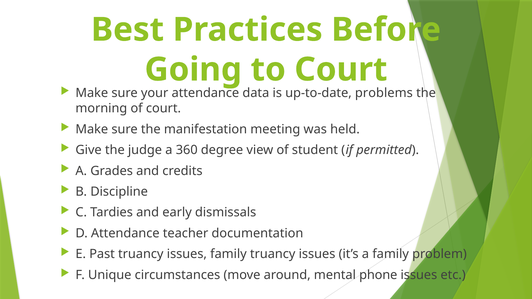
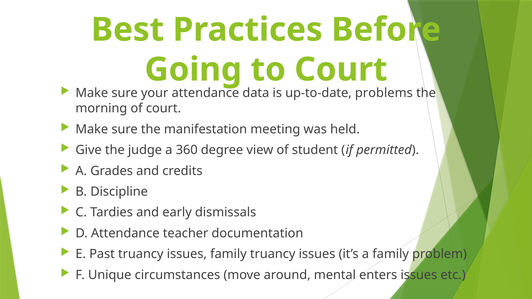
phone: phone -> enters (378, 275)
